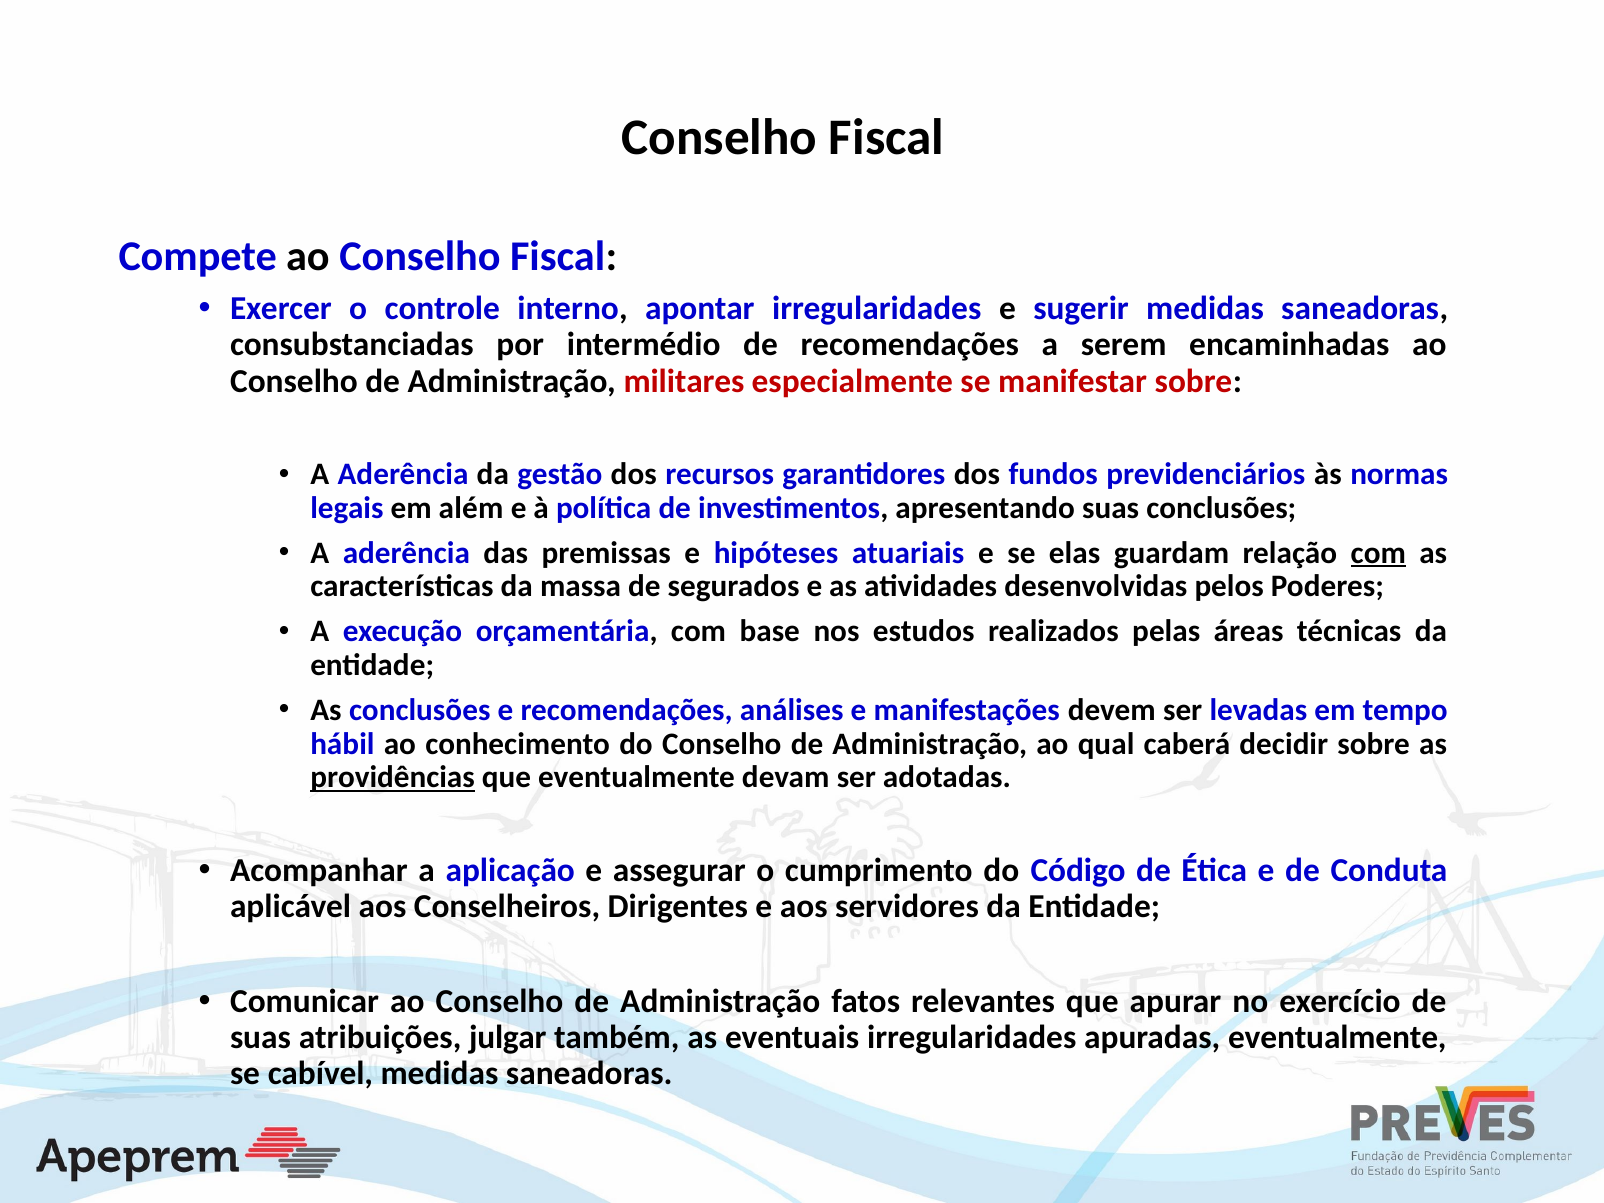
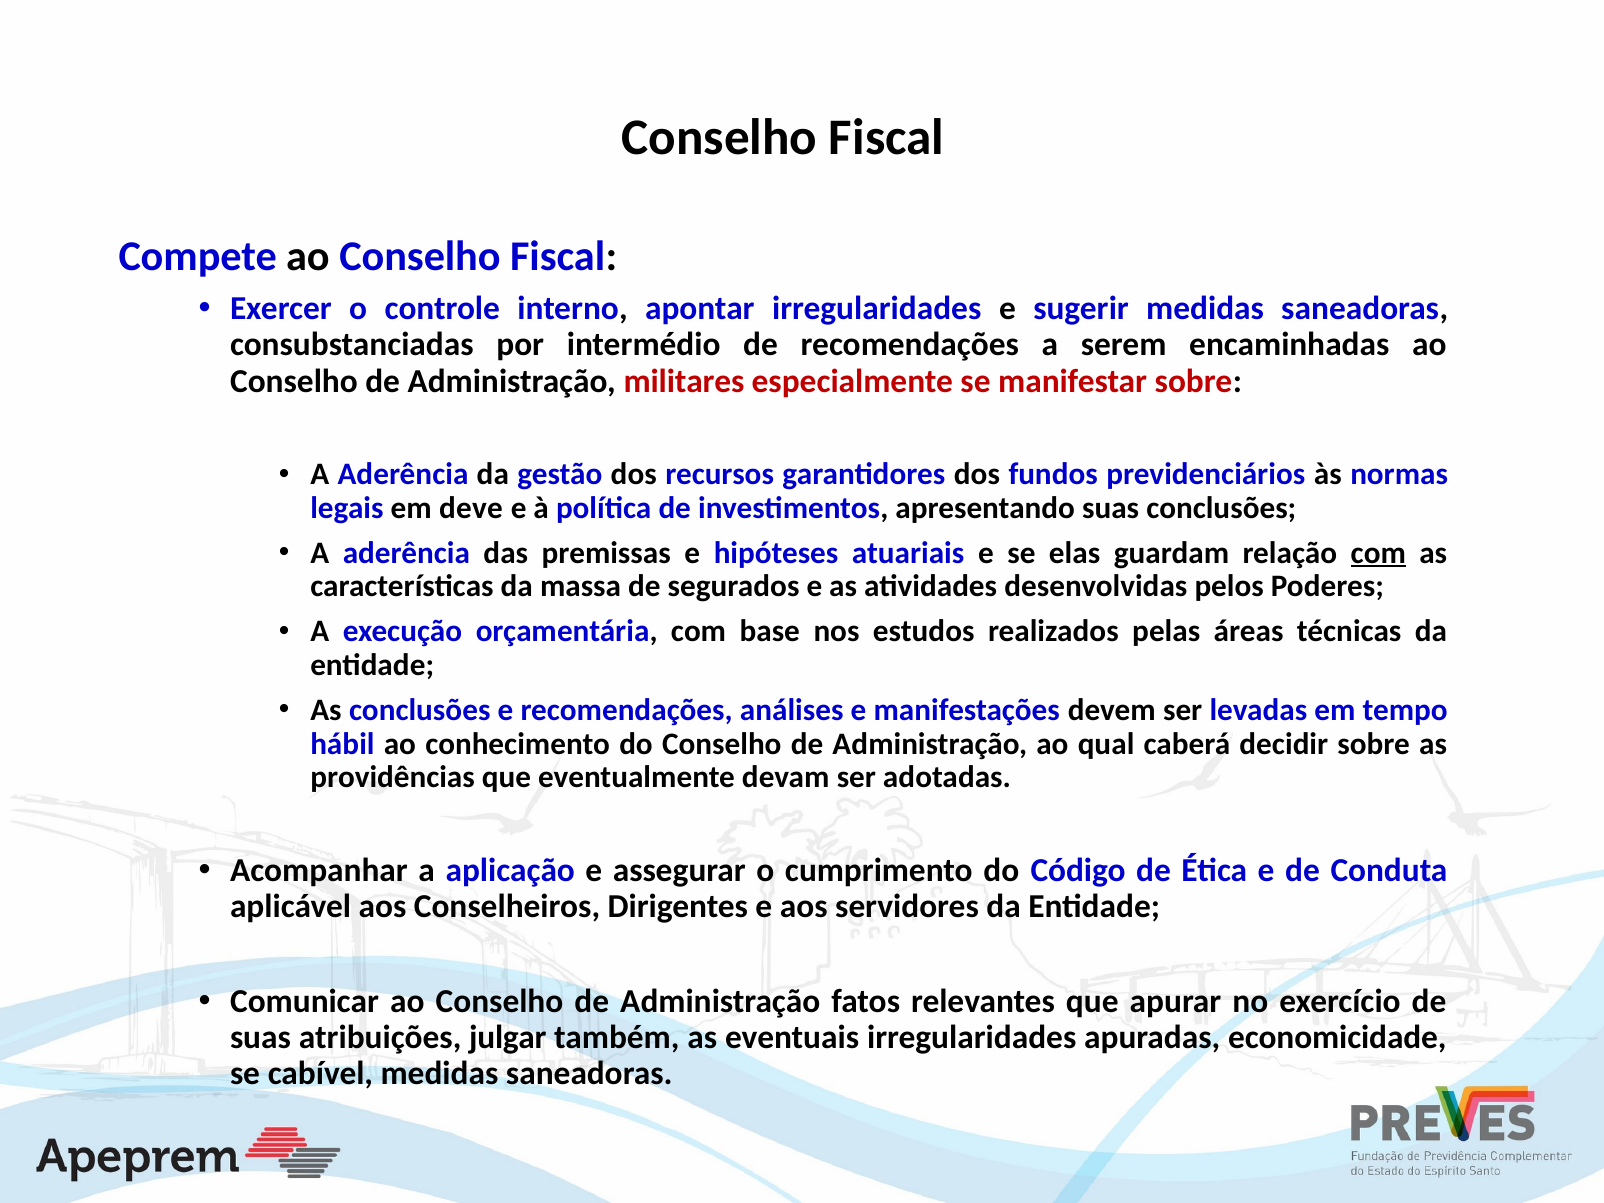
além: além -> deve (471, 508)
providências underline: present -> none (393, 777)
apuradas eventualmente: eventualmente -> economicidade (1337, 1037)
